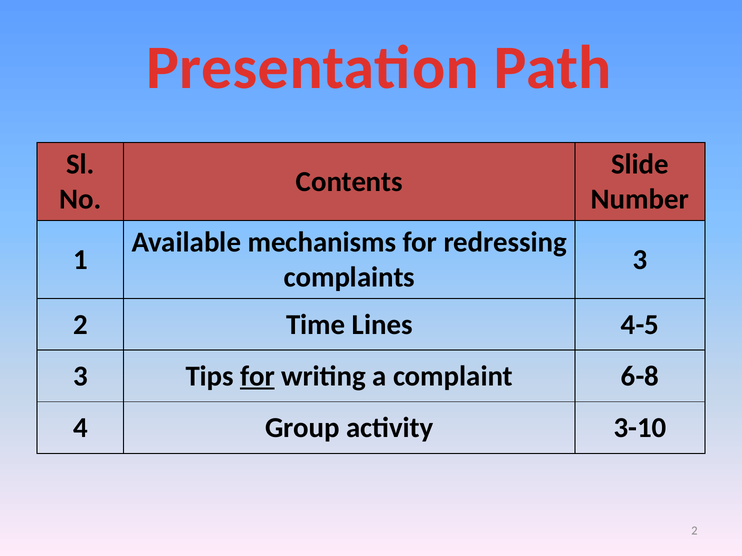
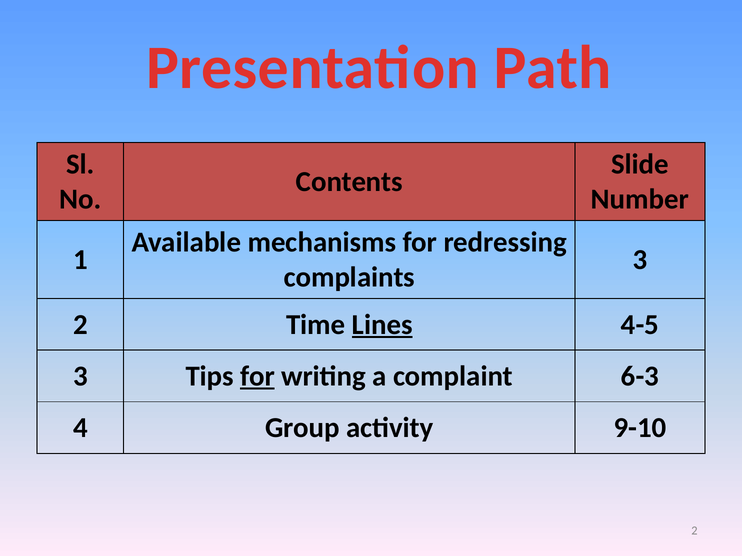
Lines underline: none -> present (382, 325)
6-8: 6-8 -> 6-3 (640, 377)
3-10: 3-10 -> 9-10 (640, 428)
